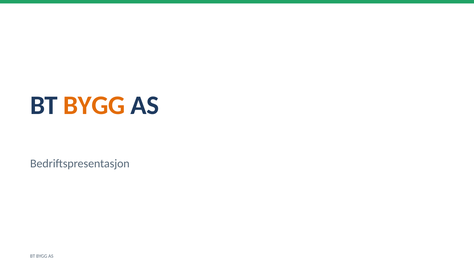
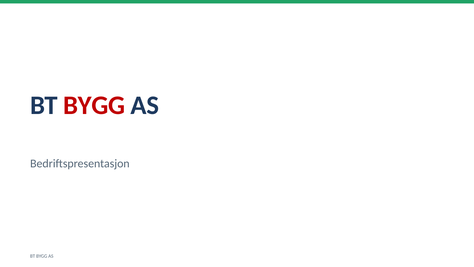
BYGG colour: orange -> red (94, 105)
